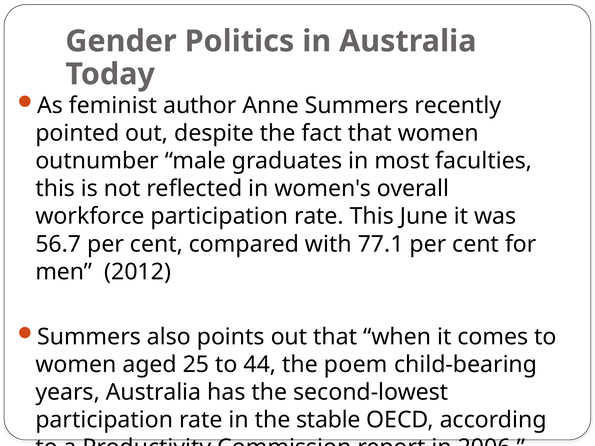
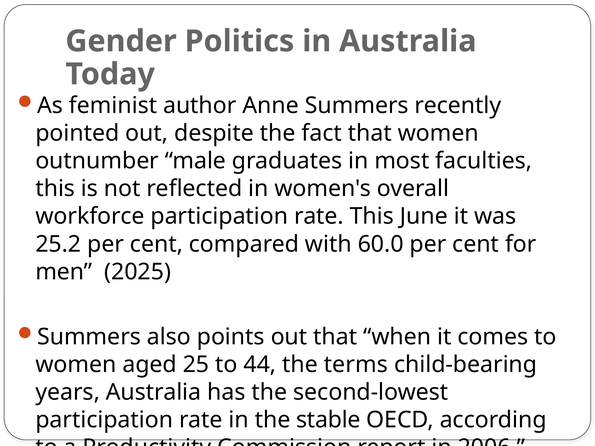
56.7: 56.7 -> 25.2 (58, 244)
77.1: 77.1 -> 60.0 (381, 244)
2012: 2012 -> 2025 (138, 272)
poem: poem -> terms (356, 365)
